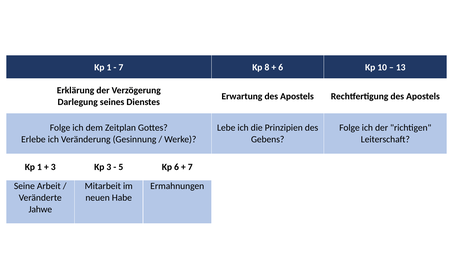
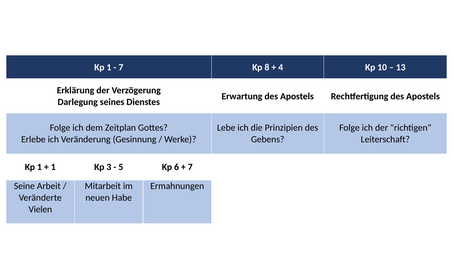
6: 6 -> 4 (281, 67)
3: 3 -> 1 (53, 167)
Jahwe: Jahwe -> Vielen (40, 209)
